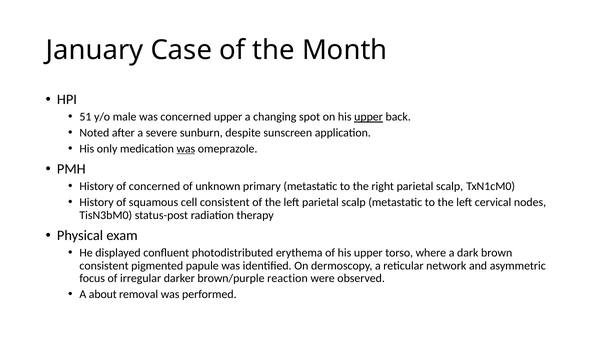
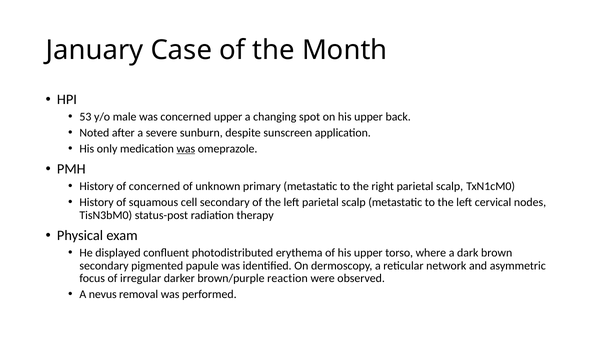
51: 51 -> 53 (85, 117)
upper underline: present -> none (369, 117)
cell consistent: consistent -> secondary (225, 203)
consistent: consistent -> secondary (104, 266)
about: about -> nevus (103, 295)
